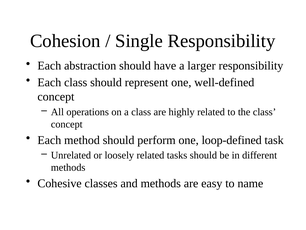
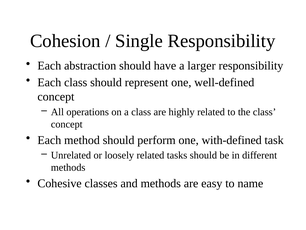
loop-defined: loop-defined -> with-defined (232, 140)
